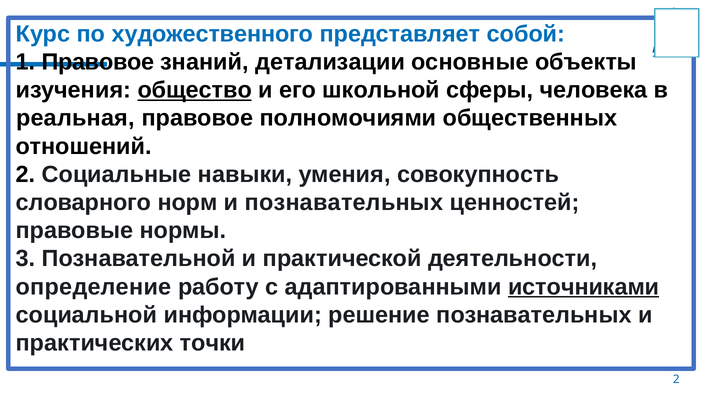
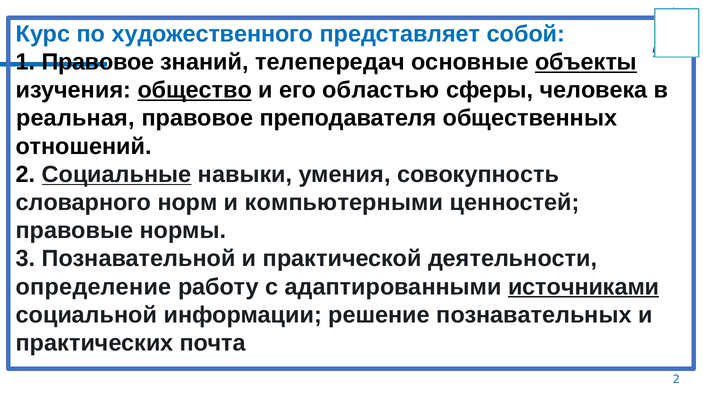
детализации: детализации -> телепередач (330, 62)
объекты underline: none -> present (586, 62)
школьной: школьной -> областью (381, 90)
полномочиями: полномочиями -> преподавателя (348, 118)
Социальные underline: none -> present (117, 175)
и познавательных: познавательных -> компьютерными (344, 203)
точки: точки -> почта (213, 343)
